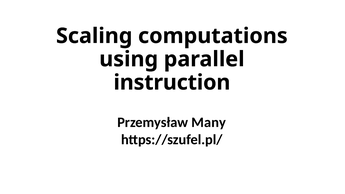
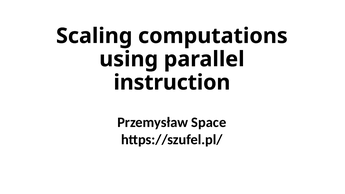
Many: Many -> Space (209, 122)
